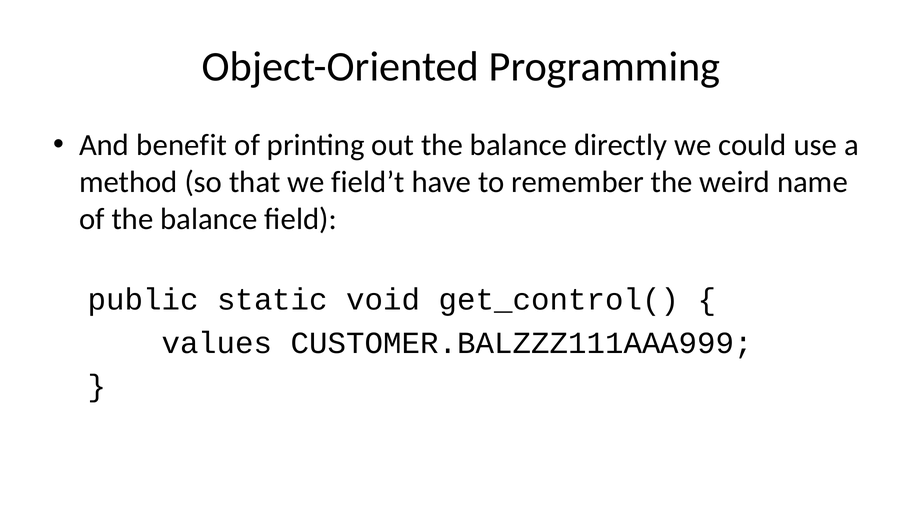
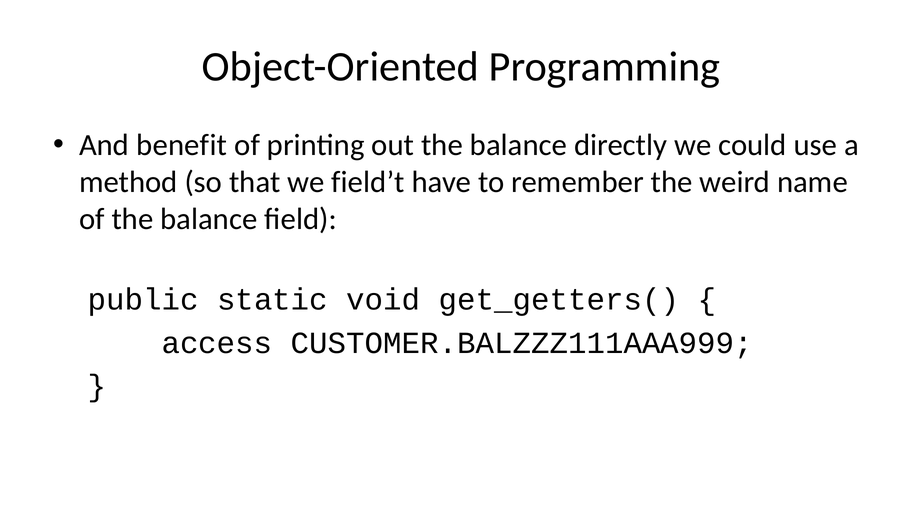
get_control(: get_control( -> get_getters( (559, 300)
values: values -> access (217, 343)
